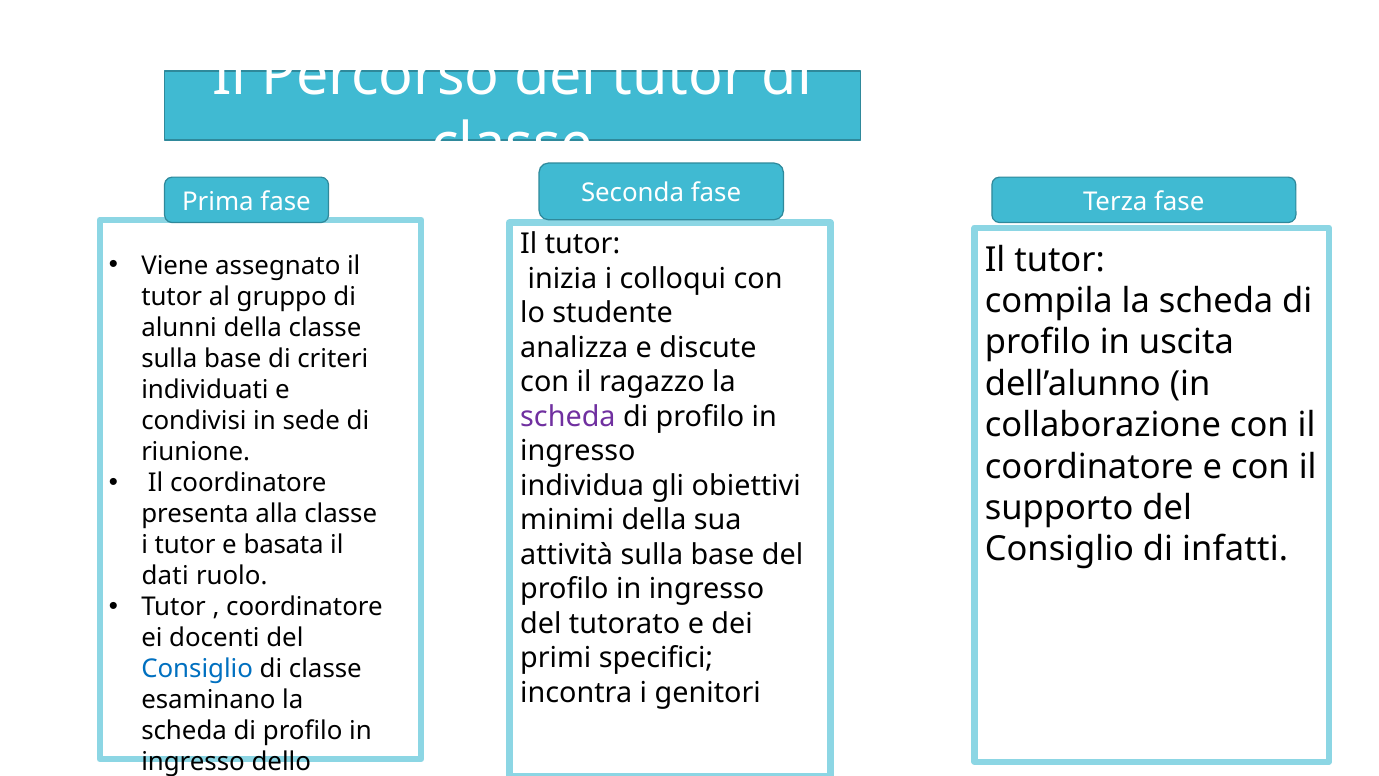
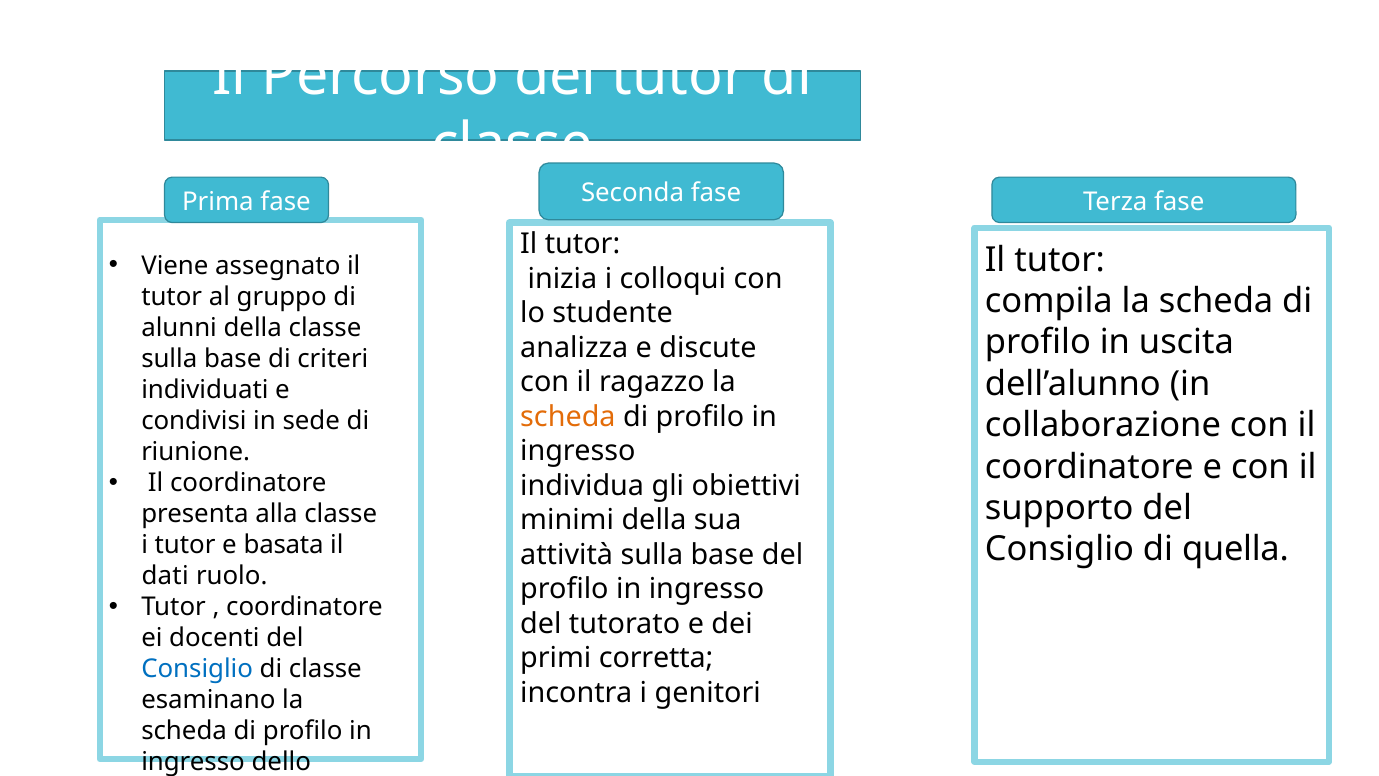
scheda colour: purple -> orange (568, 416)
infatti: infatti -> quella (1235, 549)
specifici: specifici -> corretta (656, 658)
